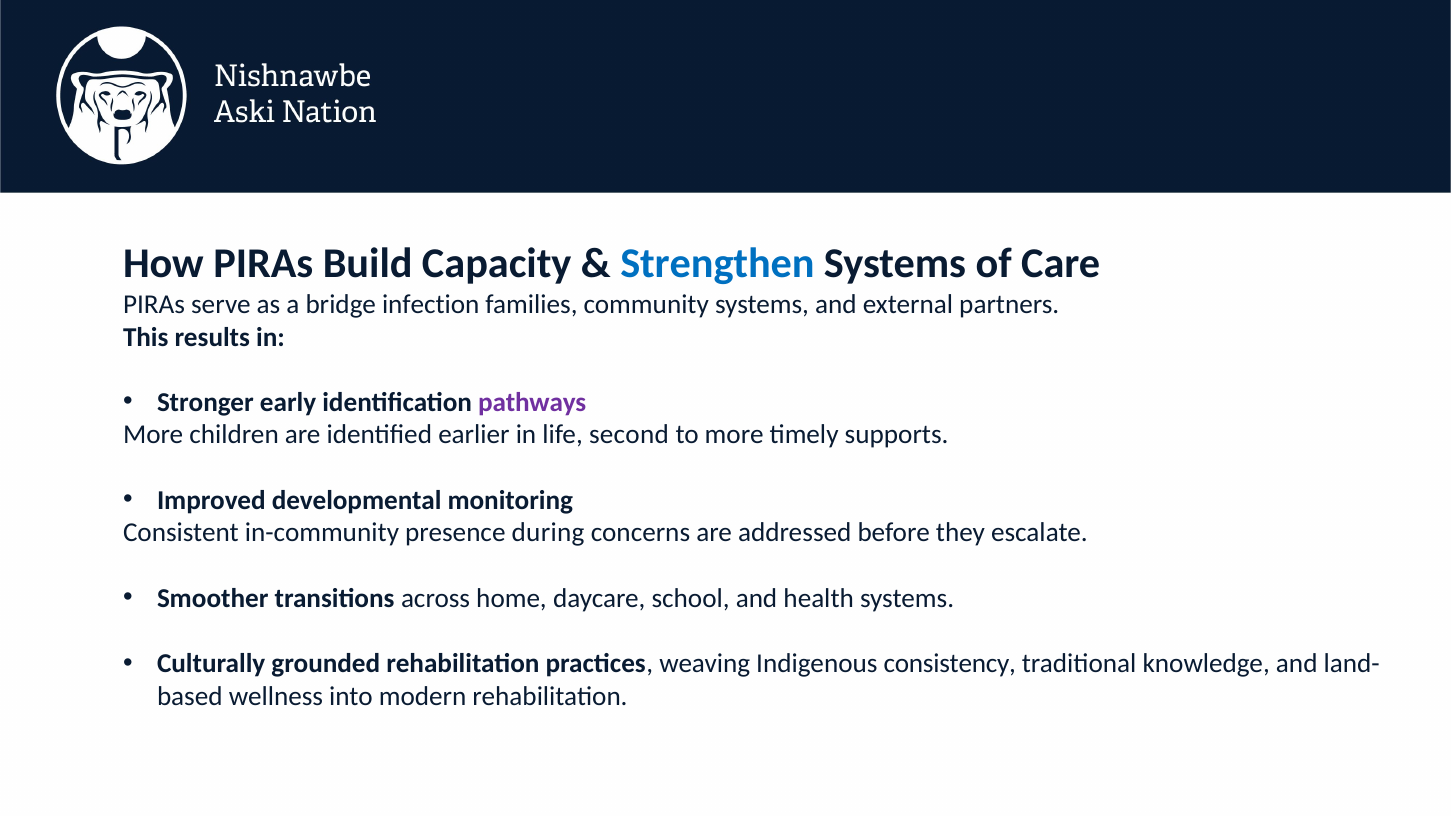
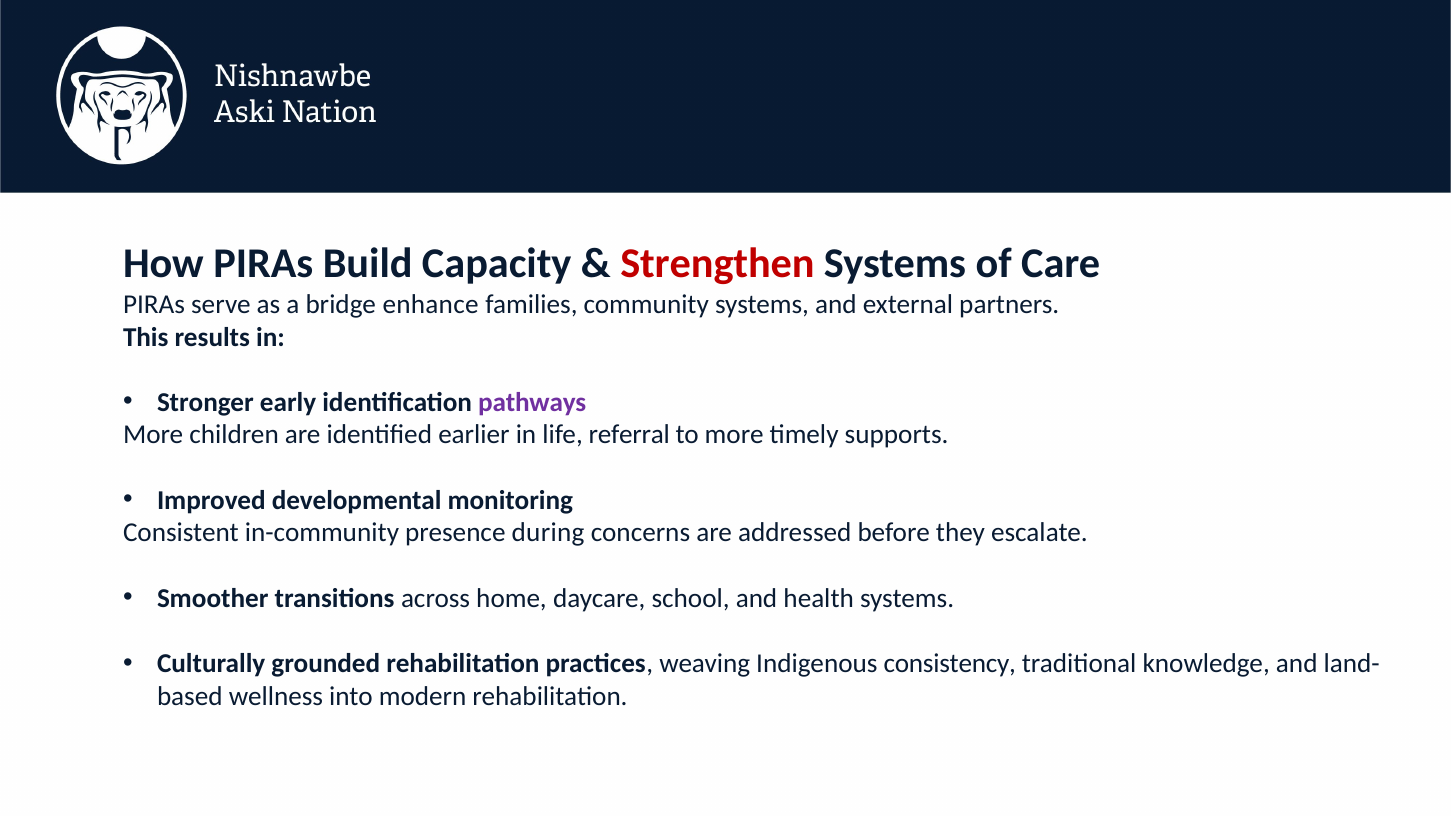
Strengthen colour: blue -> red (717, 264)
infection: infection -> enhance (431, 305)
second: second -> referral (629, 435)
